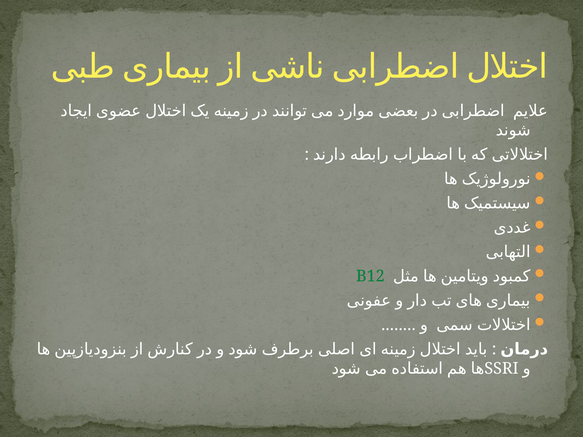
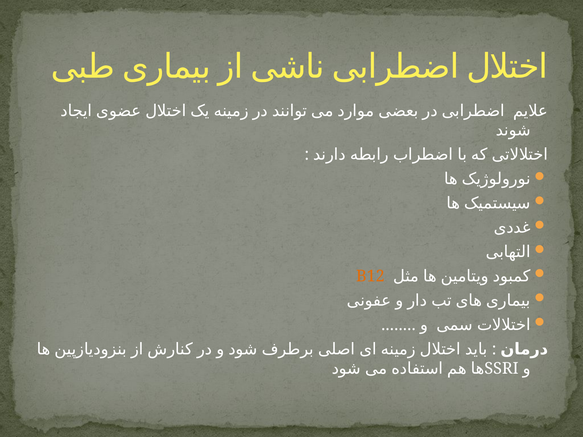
B12 colour: green -> orange (370, 276)
